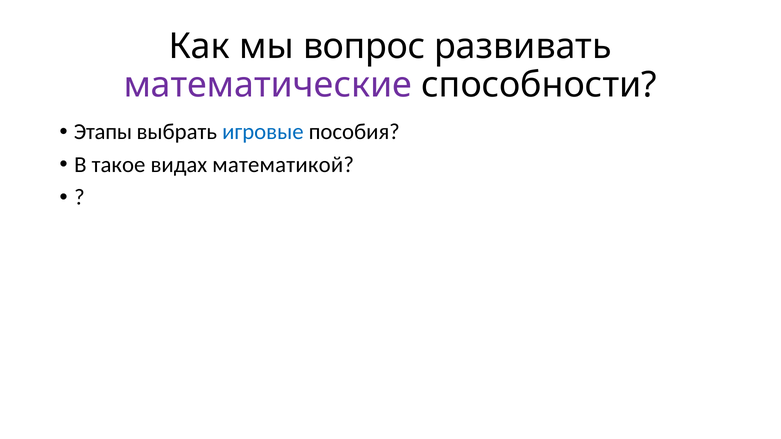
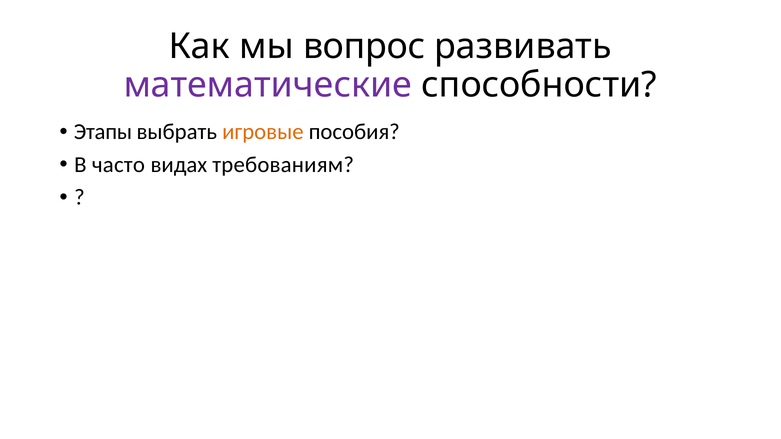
игровые colour: blue -> orange (263, 132)
такое: такое -> часто (118, 165)
математикой: математикой -> требованиям (283, 165)
